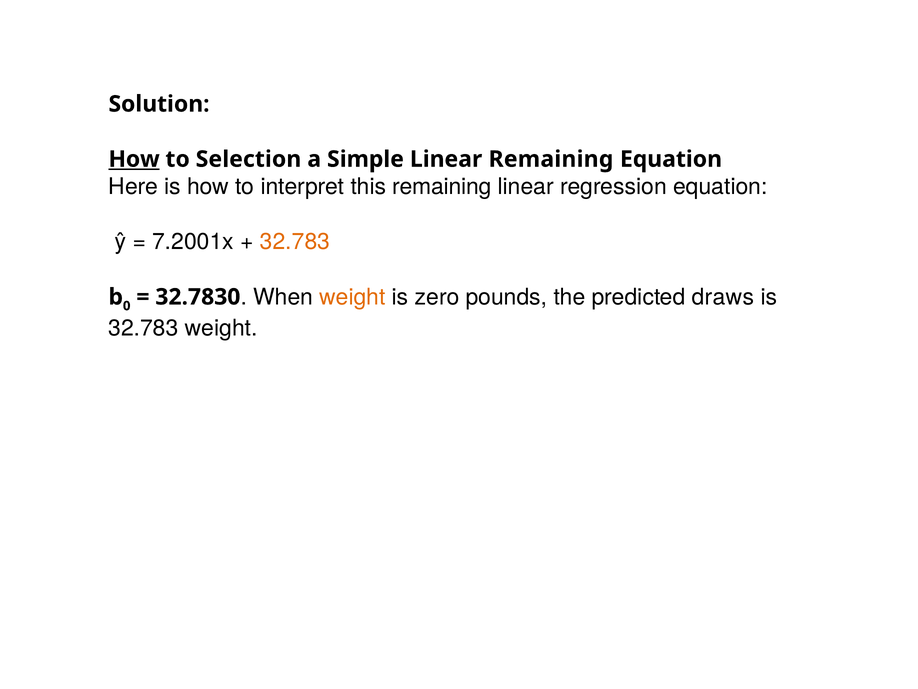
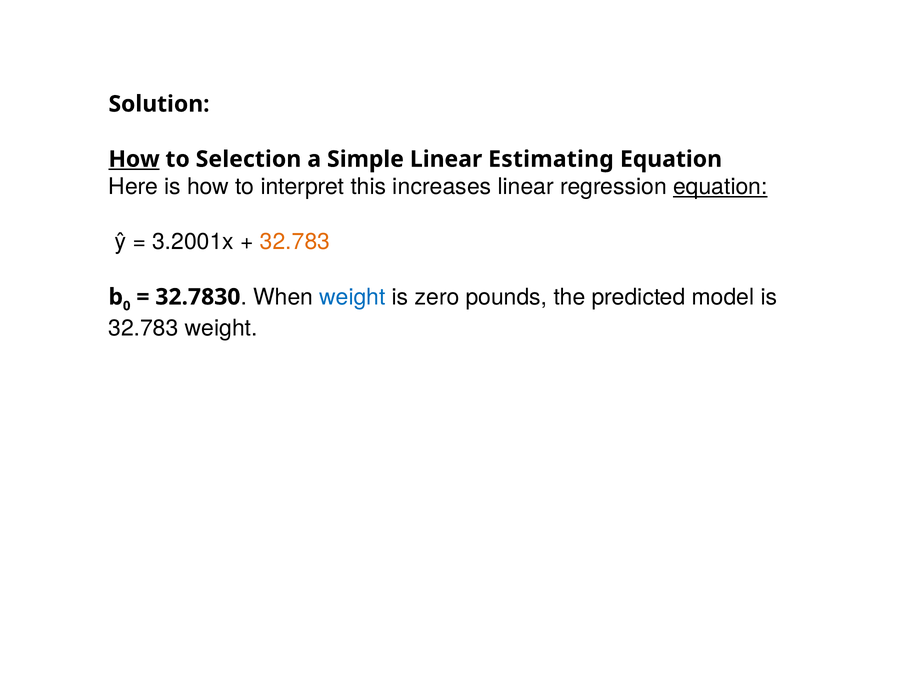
Linear Remaining: Remaining -> Estimating (551, 159)
this remaining: remaining -> increases (442, 187)
equation underline: none -> present (720, 187)
7.2001x: 7.2001x -> 3.2001x (193, 242)
weight colour: orange -> blue (353, 297)
draws: draws -> model (723, 297)
